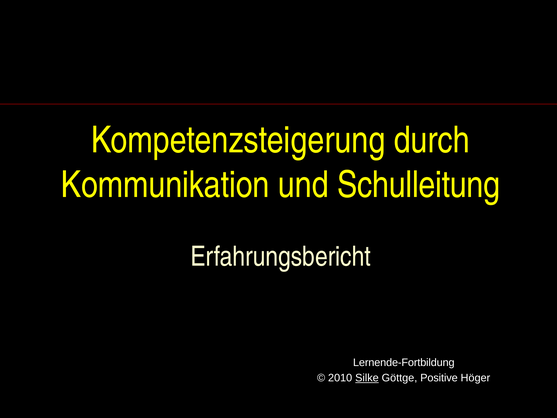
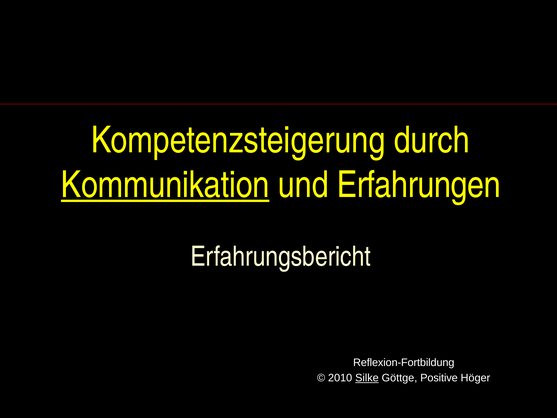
Kommunikation underline: none -> present (165, 185)
Schulleitung: Schulleitung -> Erfahrungen (419, 185)
Lernende-Fortbildung: Lernende-Fortbildung -> Reflexion-Fortbildung (404, 363)
